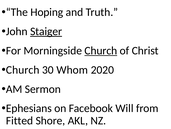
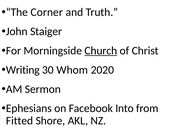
Hoping: Hoping -> Corner (47, 12)
Staiger underline: present -> none (46, 31)
Church: Church -> Writing (23, 69)
Will: Will -> Into (125, 108)
